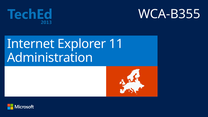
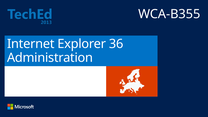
11: 11 -> 36 (116, 44)
